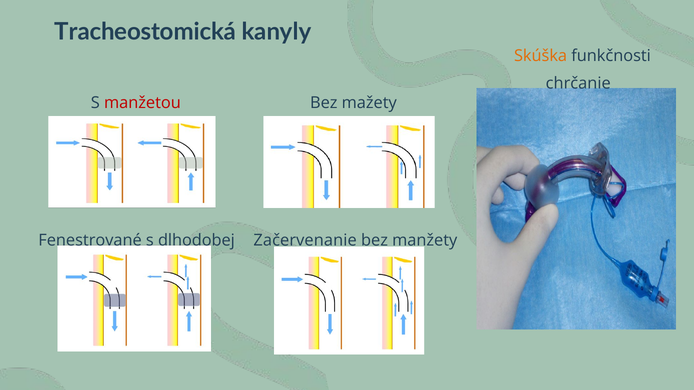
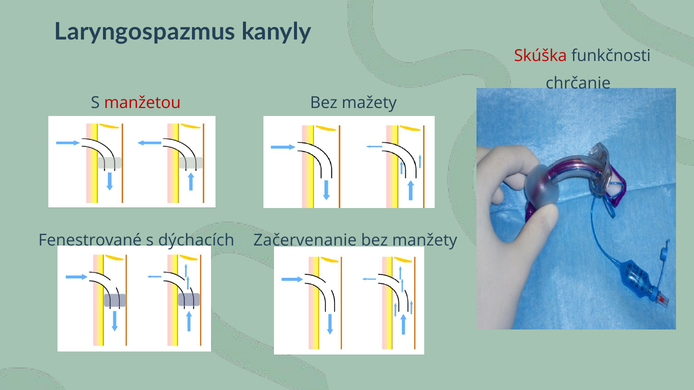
Tracheostomická: Tracheostomická -> Laryngospazmus (145, 32)
Skúška colour: orange -> red (541, 56)
dlhodobej: dlhodobej -> dýchacích (196, 241)
